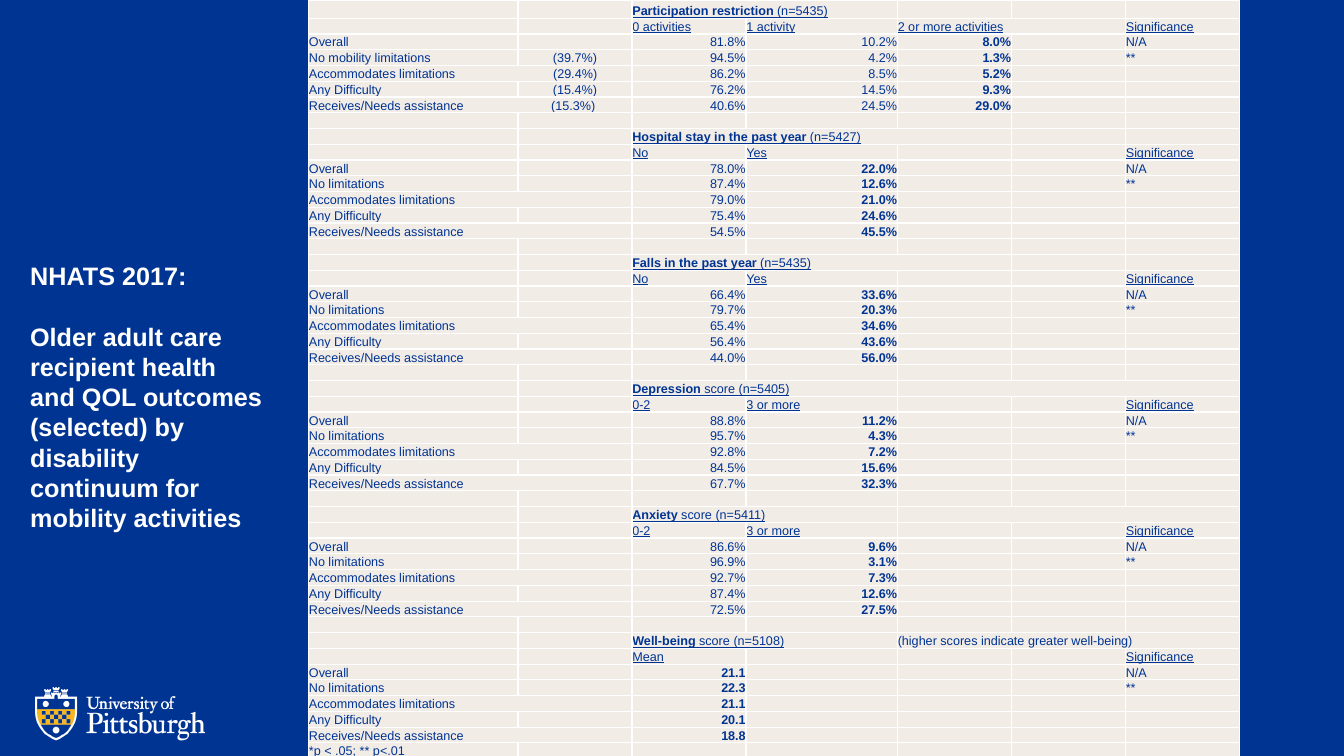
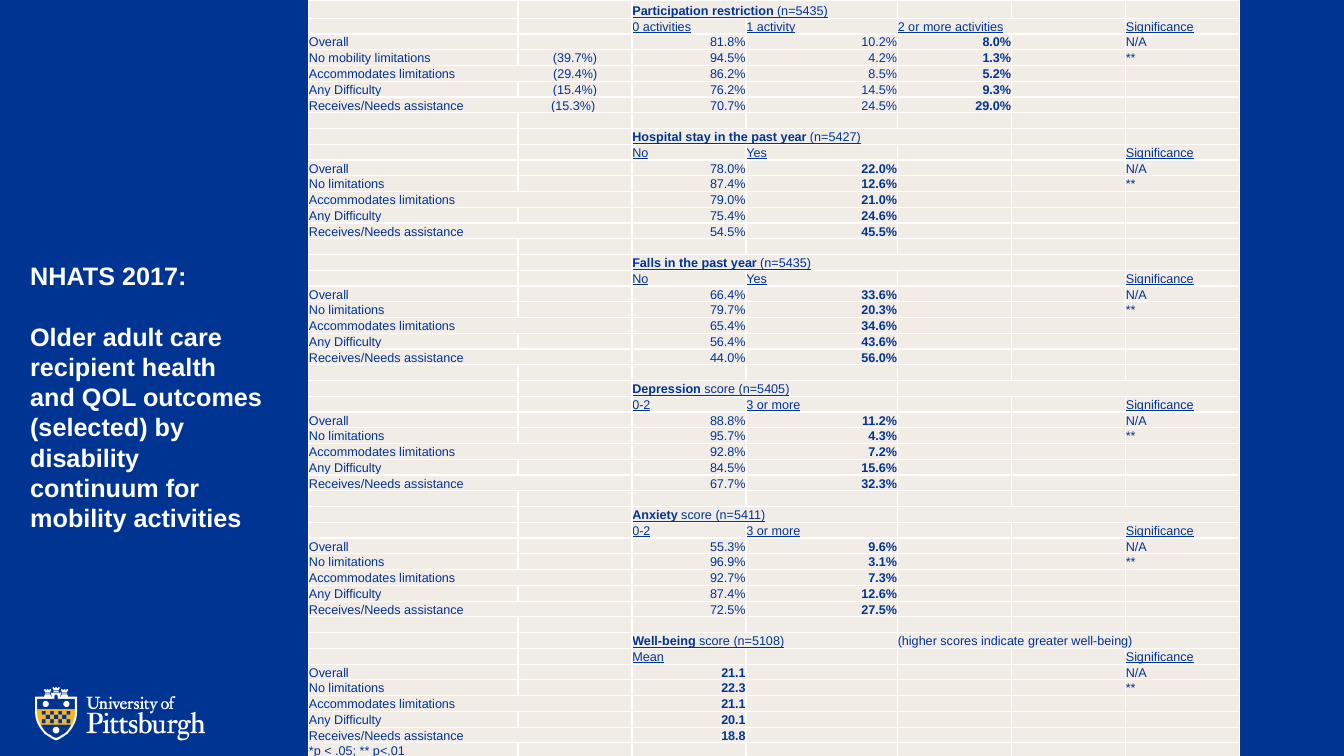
40.6%: 40.6% -> 70.7% (728, 106)
86.6%: 86.6% -> 55.3% (728, 547)
